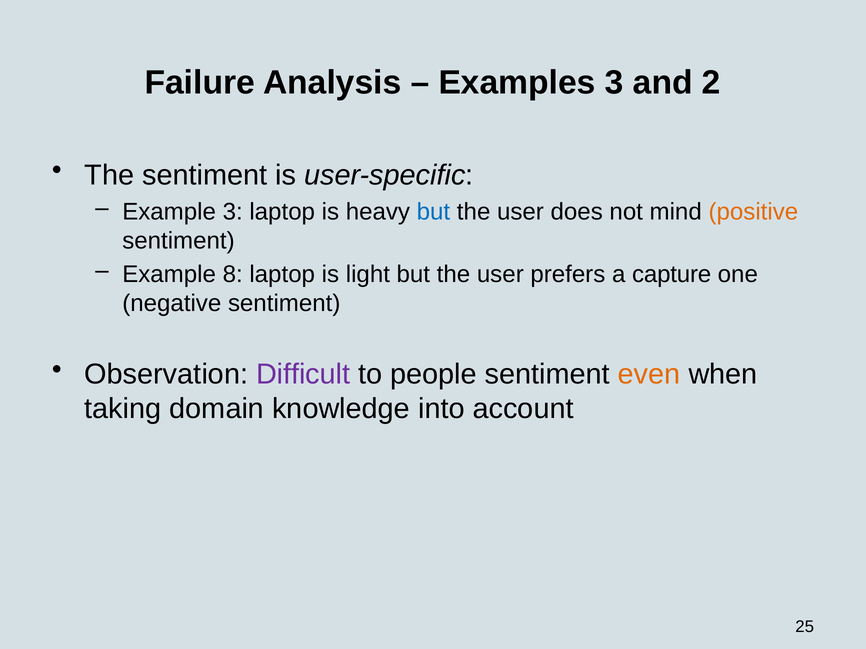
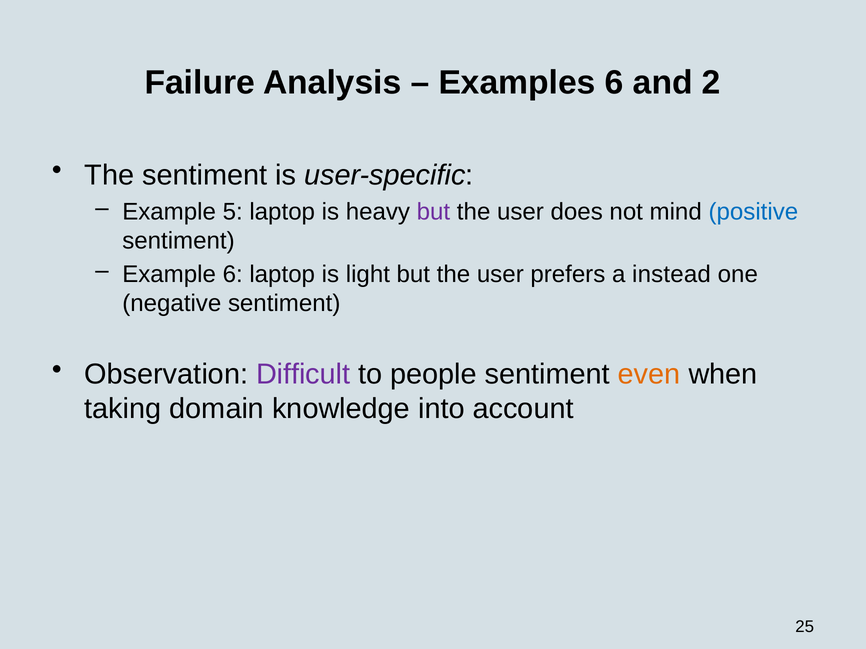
Examples 3: 3 -> 6 (614, 82)
Example 3: 3 -> 5 (233, 212)
but colour: blue -> purple (433, 212)
positive colour: orange -> blue (753, 212)
Example 8: 8 -> 6 (233, 275)
capture: capture -> instead (671, 275)
